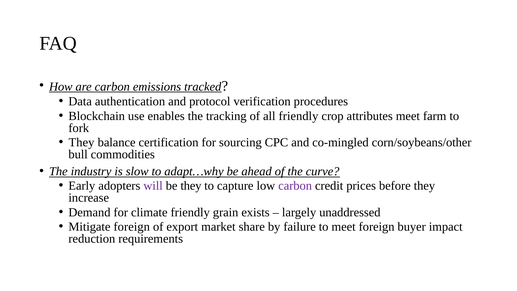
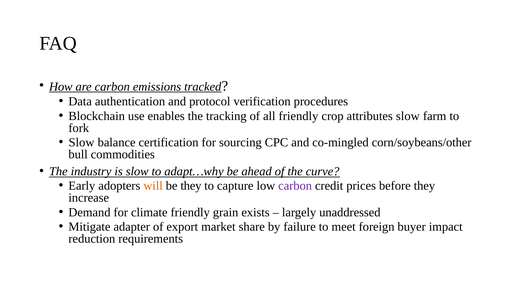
attributes meet: meet -> slow (408, 116)
They: They -> Slow (81, 142)
will colour: purple -> orange (153, 186)
Mitigate foreign: foreign -> adapter (132, 227)
